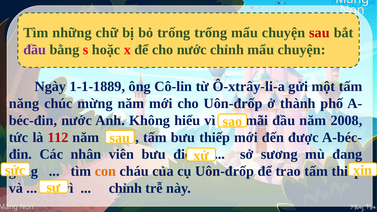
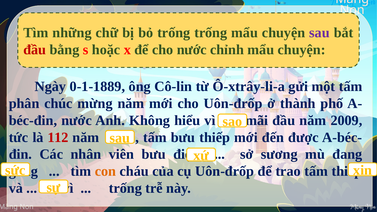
sau colour: red -> purple (319, 33)
đầu colour: purple -> red (35, 50)
1-1-1889: 1-1-1889 -> 0-1-1889 (97, 87)
năng: năng -> phân (24, 103)
2008: 2008 -> 2009 (346, 120)
chỉnh: chỉnh -> trống (125, 188)
